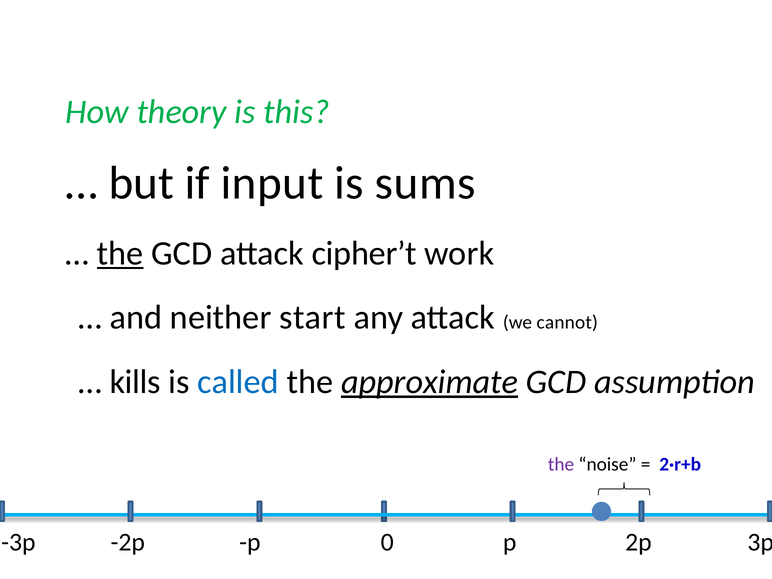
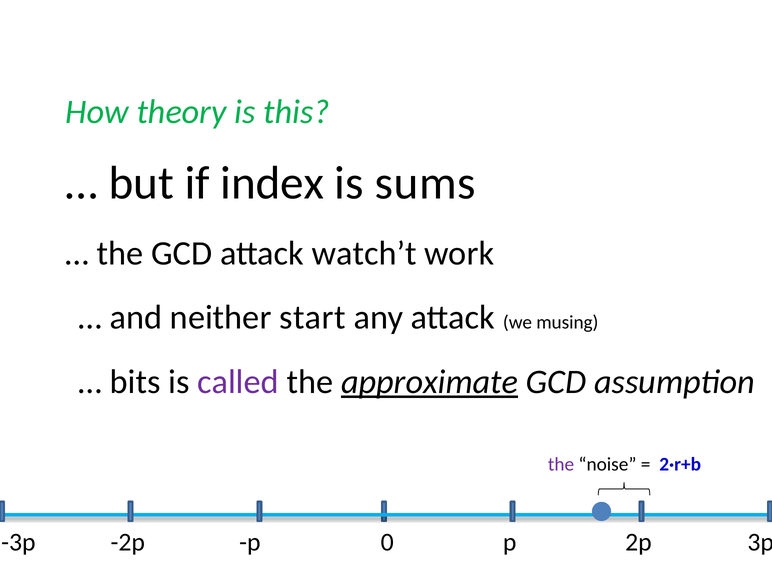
input: input -> index (272, 183)
the underline: present -> none (120, 253)
cipher’t: cipher’t -> watch’t (364, 253)
cannot: cannot -> musing (567, 323)
kills: kills -> bits (135, 382)
called colour: blue -> purple (238, 382)
